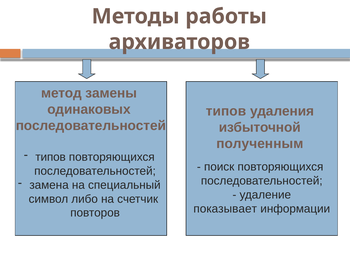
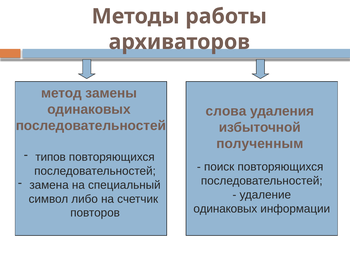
типов: типов -> слова (226, 111)
показывает: показывает -> одинаковых (225, 209)
